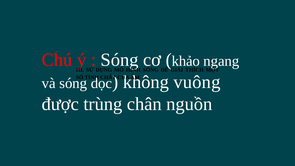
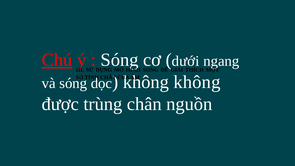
Chú underline: none -> present (57, 60)
khảo: khảo -> dưới (186, 61)
vuông: vuông -> không (197, 82)
